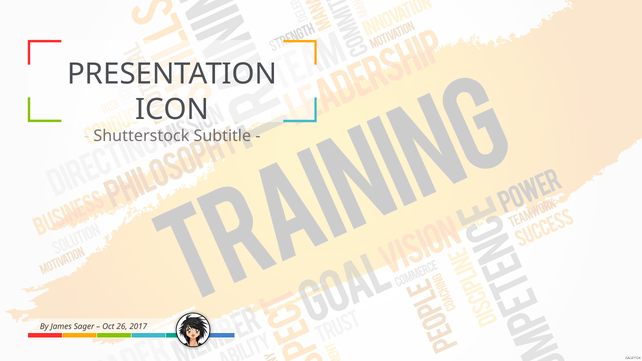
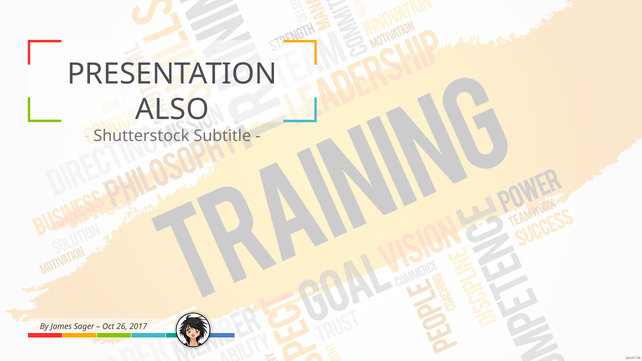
ICON: ICON -> ALSO (172, 109)
